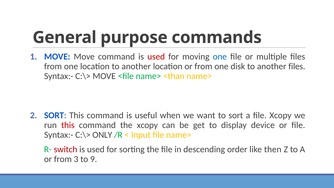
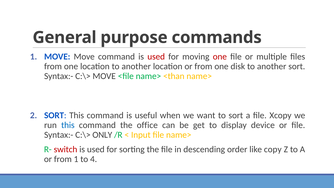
one colour: blue -> red (220, 57)
another files: files -> sort (297, 66)
this colour: red -> blue (68, 125)
the xcopy: xcopy -> office (147, 125)
then: then -> copy (273, 149)
from 3: 3 -> 1 (76, 159)
9: 9 -> 4 (94, 159)
